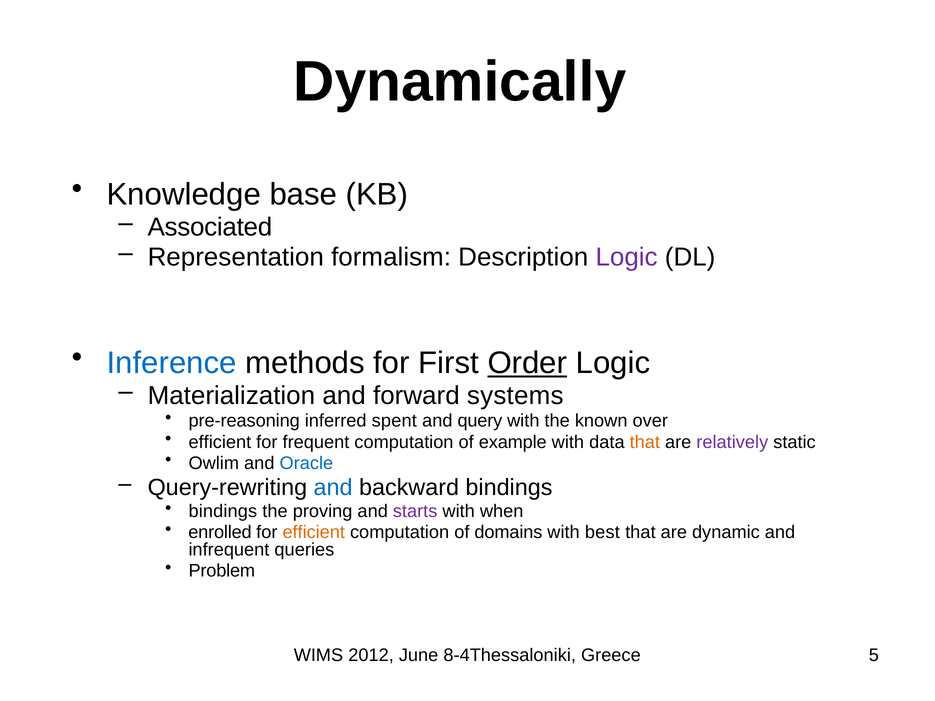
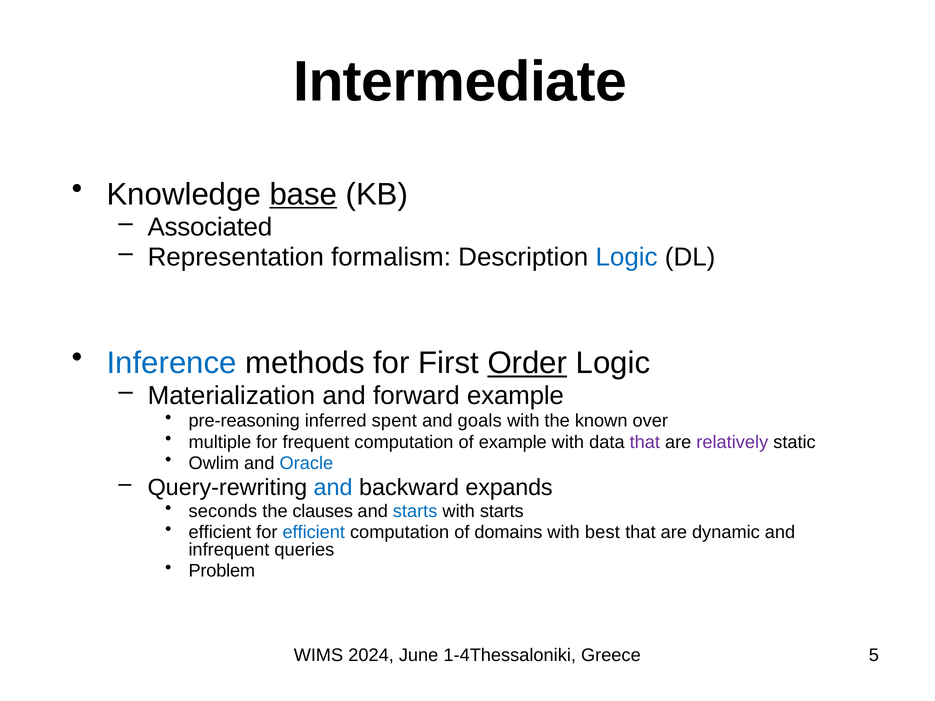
Dynamically: Dynamically -> Intermediate (460, 82)
base underline: none -> present (303, 194)
Logic colour: purple -> blue (627, 257)
forward systems: systems -> example (515, 396)
query: query -> goals (480, 421)
efficient: efficient -> multiple (220, 442)
that colour: orange -> purple (645, 442)
backward bindings: bindings -> expands (509, 488)
bindings: bindings -> seconds (223, 512)
proving: proving -> clauses (323, 512)
starts colour: purple -> blue (415, 512)
with when: when -> starts (502, 512)
enrolled: enrolled -> efficient (220, 533)
efficient colour: orange -> blue (314, 533)
2012: 2012 -> 2024 (371, 655)
8-4Thessaloniki: 8-4Thessaloniki -> 1-4Thessaloniki (510, 655)
